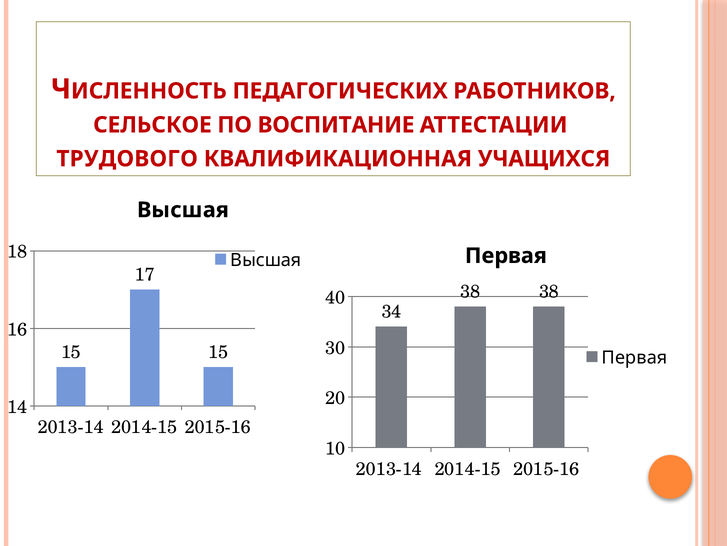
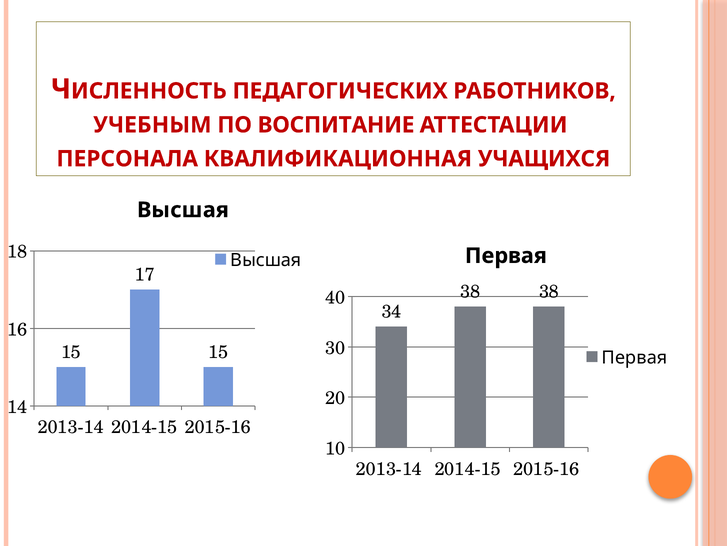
СЕЛЬСКОЕ: СЕЛЬСКОЕ -> УЧЕБНЫМ (152, 125)
ТРУДОВОГО: ТРУДОВОГО -> ПЕРСОНАЛА (127, 159)
